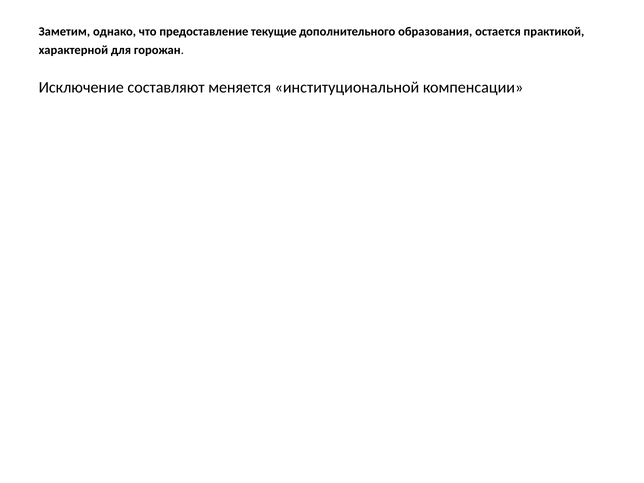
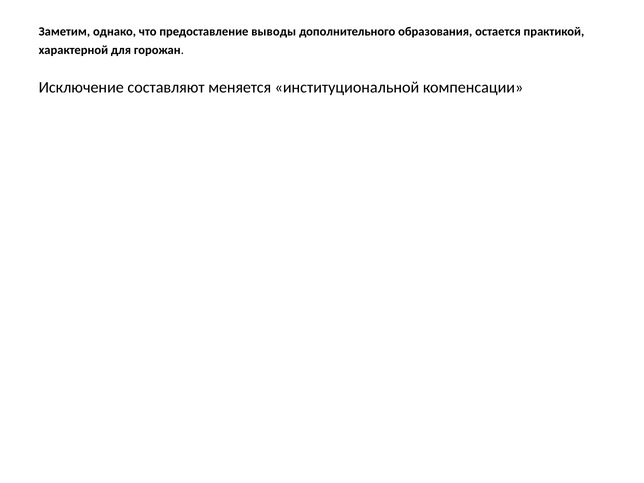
текущие: текущие -> выводы (274, 31)
